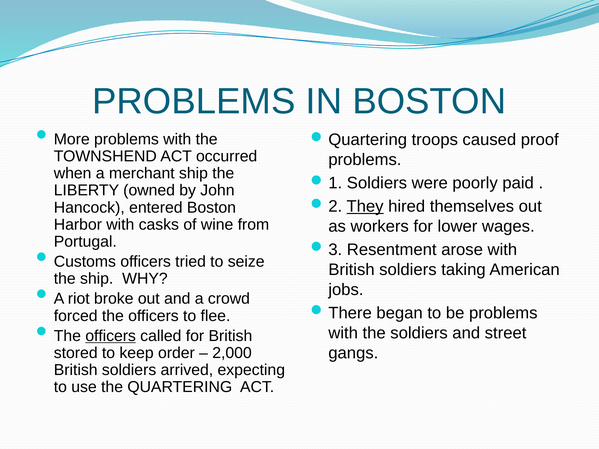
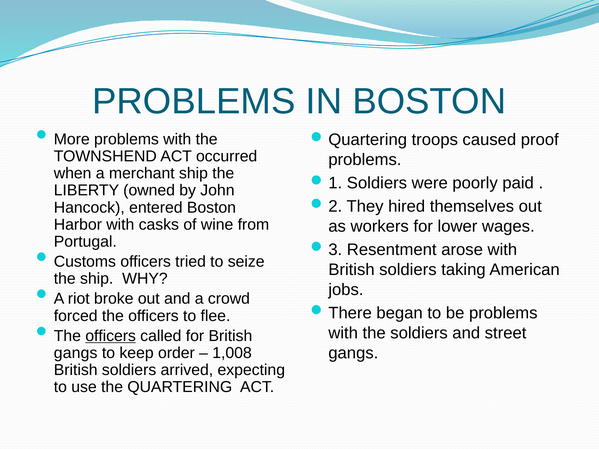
They underline: present -> none (365, 207)
stored: stored -> gangs (76, 353)
2,000: 2,000 -> 1,008 (232, 353)
